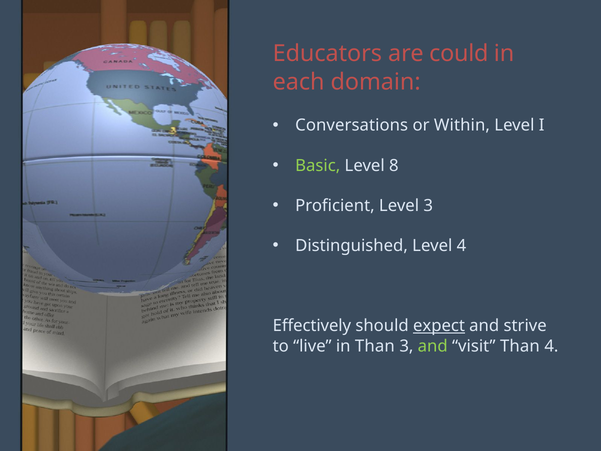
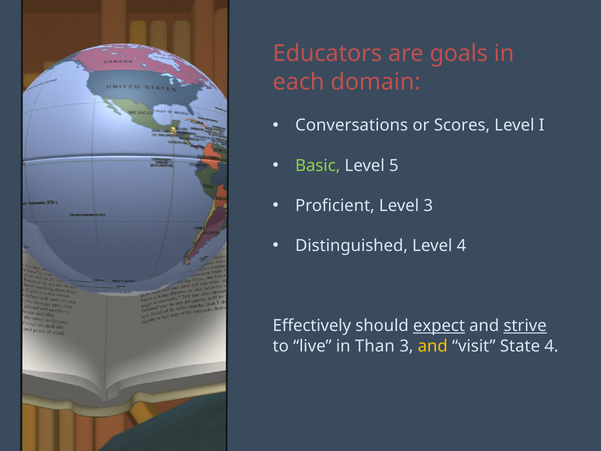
could: could -> goals (459, 54)
Within: Within -> Scores (462, 125)
8: 8 -> 5 (394, 165)
strive underline: none -> present (525, 326)
and colour: light green -> yellow (433, 346)
visit Than: Than -> State (520, 346)
